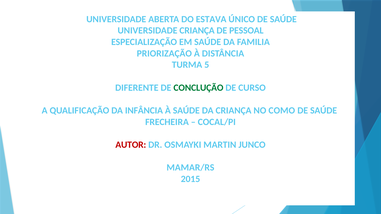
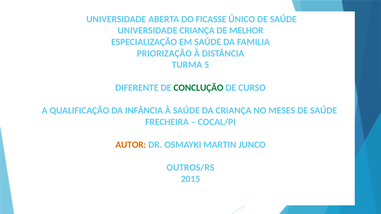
ESTAVA: ESTAVA -> FICASSE (211, 19)
PESSOAL: PESSOAL -> MELHOR (246, 31)
COMO: COMO -> MESES (282, 111)
AUTOR colour: red -> orange (131, 145)
MAMAR/RS: MAMAR/RS -> OUTROS/RS (190, 168)
